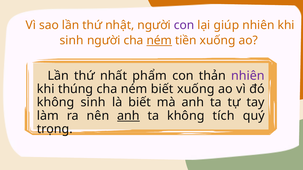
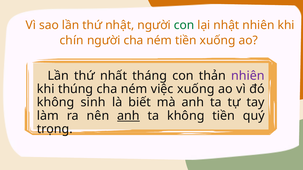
con colour: purple -> green (184, 25)
lại giúp: giúp -> nhật (226, 25)
sinh: sinh -> chín (72, 41)
ném underline: present -> none (159, 41)
phẩm: phẩm -> tháng (150, 76)
ném biết: biết -> việc (162, 89)
không tích: tích -> tiền (224, 116)
